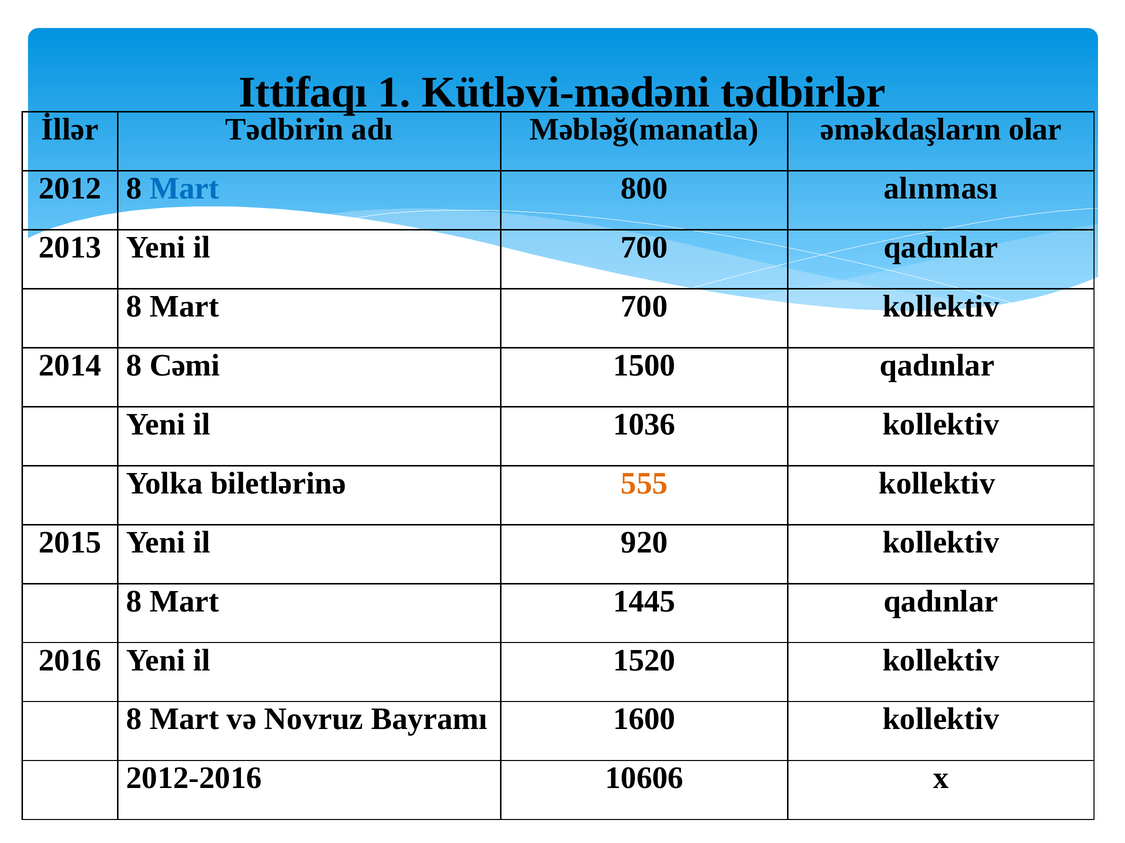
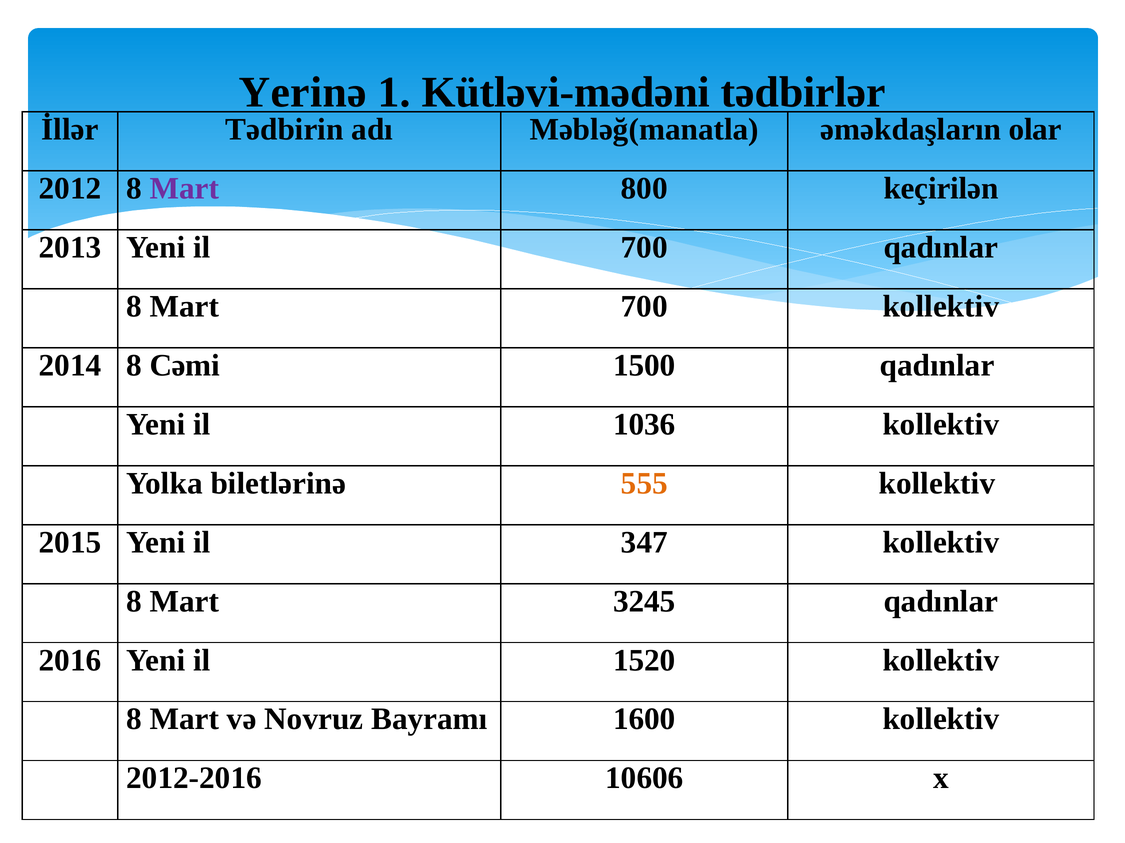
Ittifaqı: Ittifaqı -> Yerinə (303, 92)
Mart colour: blue -> purple (184, 188)
alınması: alınması -> keçirilən (941, 188)
920: 920 -> 347 (644, 543)
1445: 1445 -> 3245 (644, 602)
